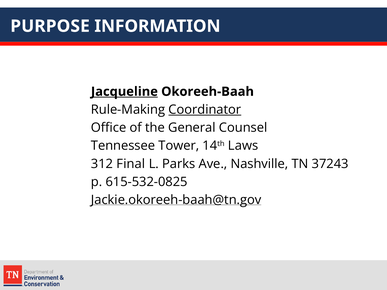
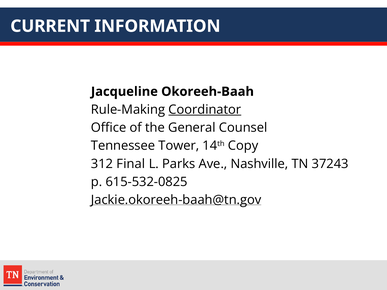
PURPOSE: PURPOSE -> CURRENT (50, 26)
Jacqueline underline: present -> none (124, 92)
Laws: Laws -> Copy (243, 146)
